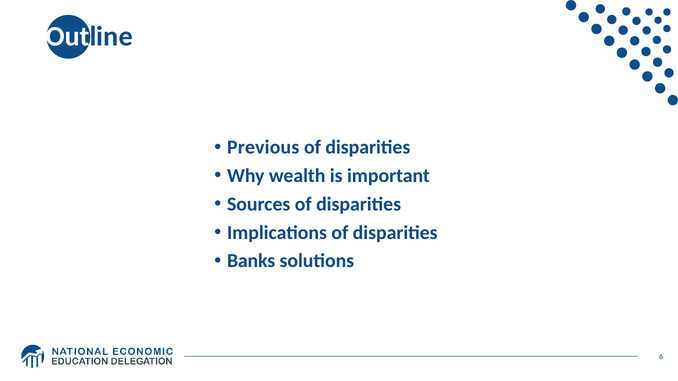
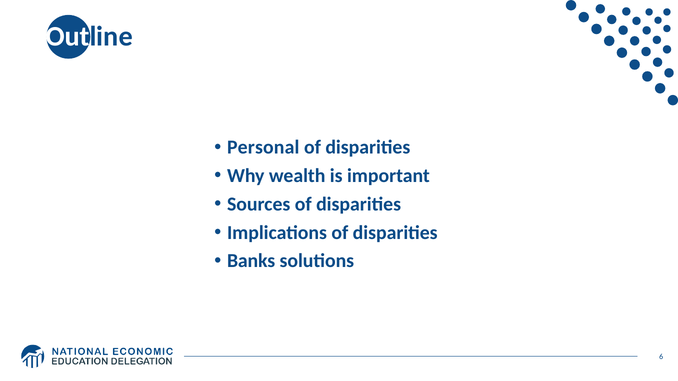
Previous: Previous -> Personal (263, 147)
